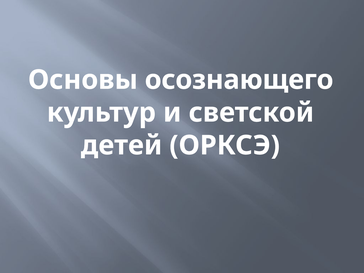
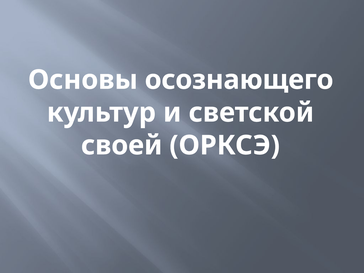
детей: детей -> своей (122, 145)
